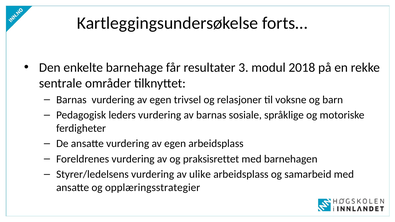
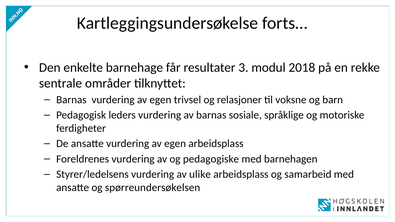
praksisrettet: praksisrettet -> pedagogiske (211, 159)
opplæringsstrategier: opplæringsstrategier -> spørreundersøkelsen (153, 188)
